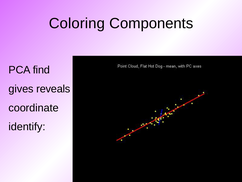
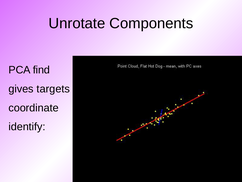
Coloring: Coloring -> Unrotate (77, 23)
reveals: reveals -> targets (53, 89)
